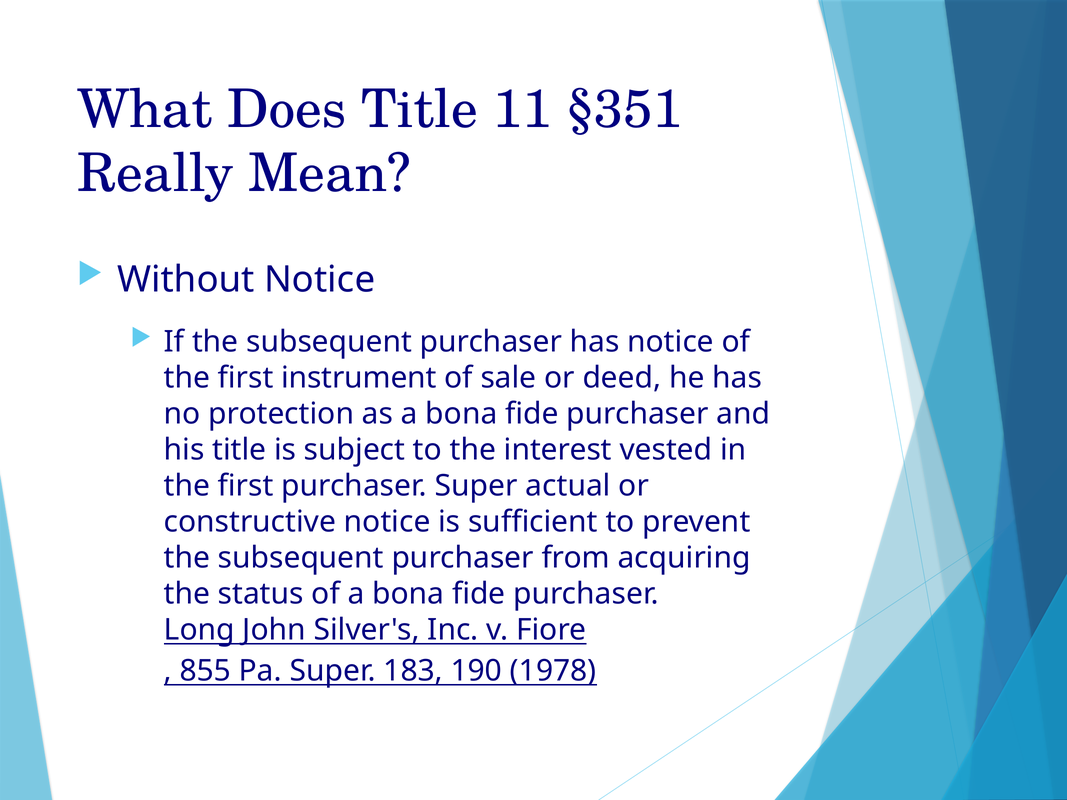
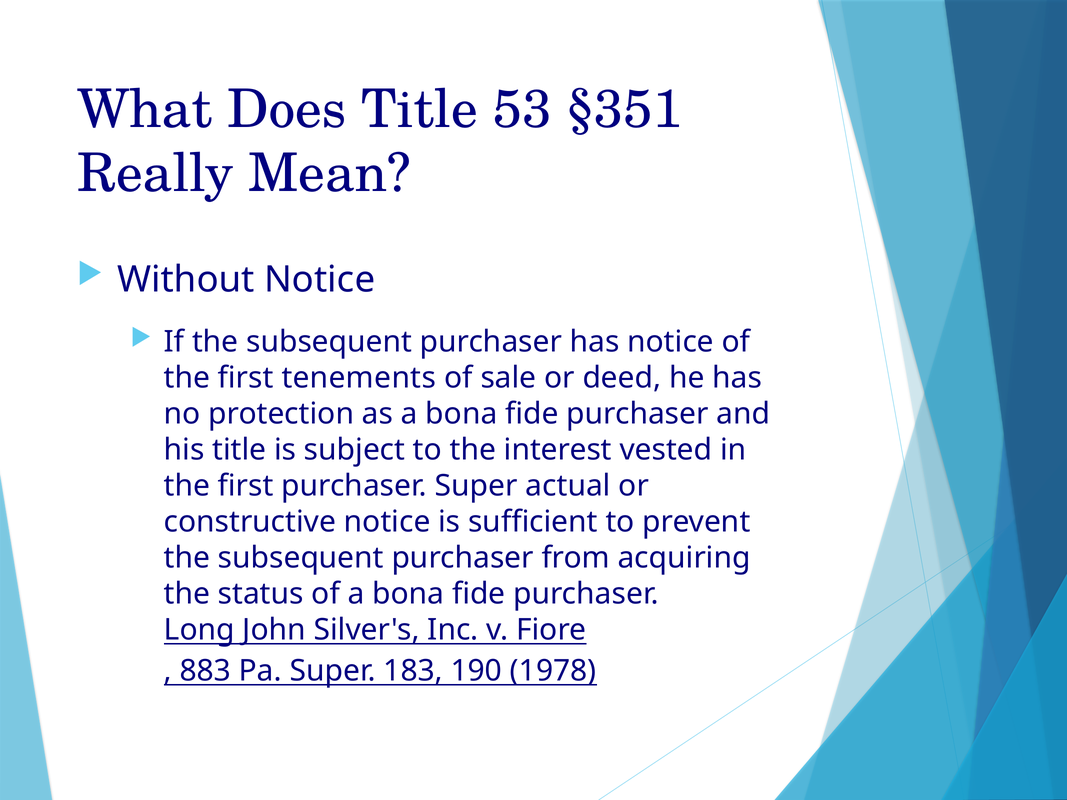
11: 11 -> 53 (522, 110)
instrument: instrument -> tenements (359, 378)
855: 855 -> 883 (205, 671)
